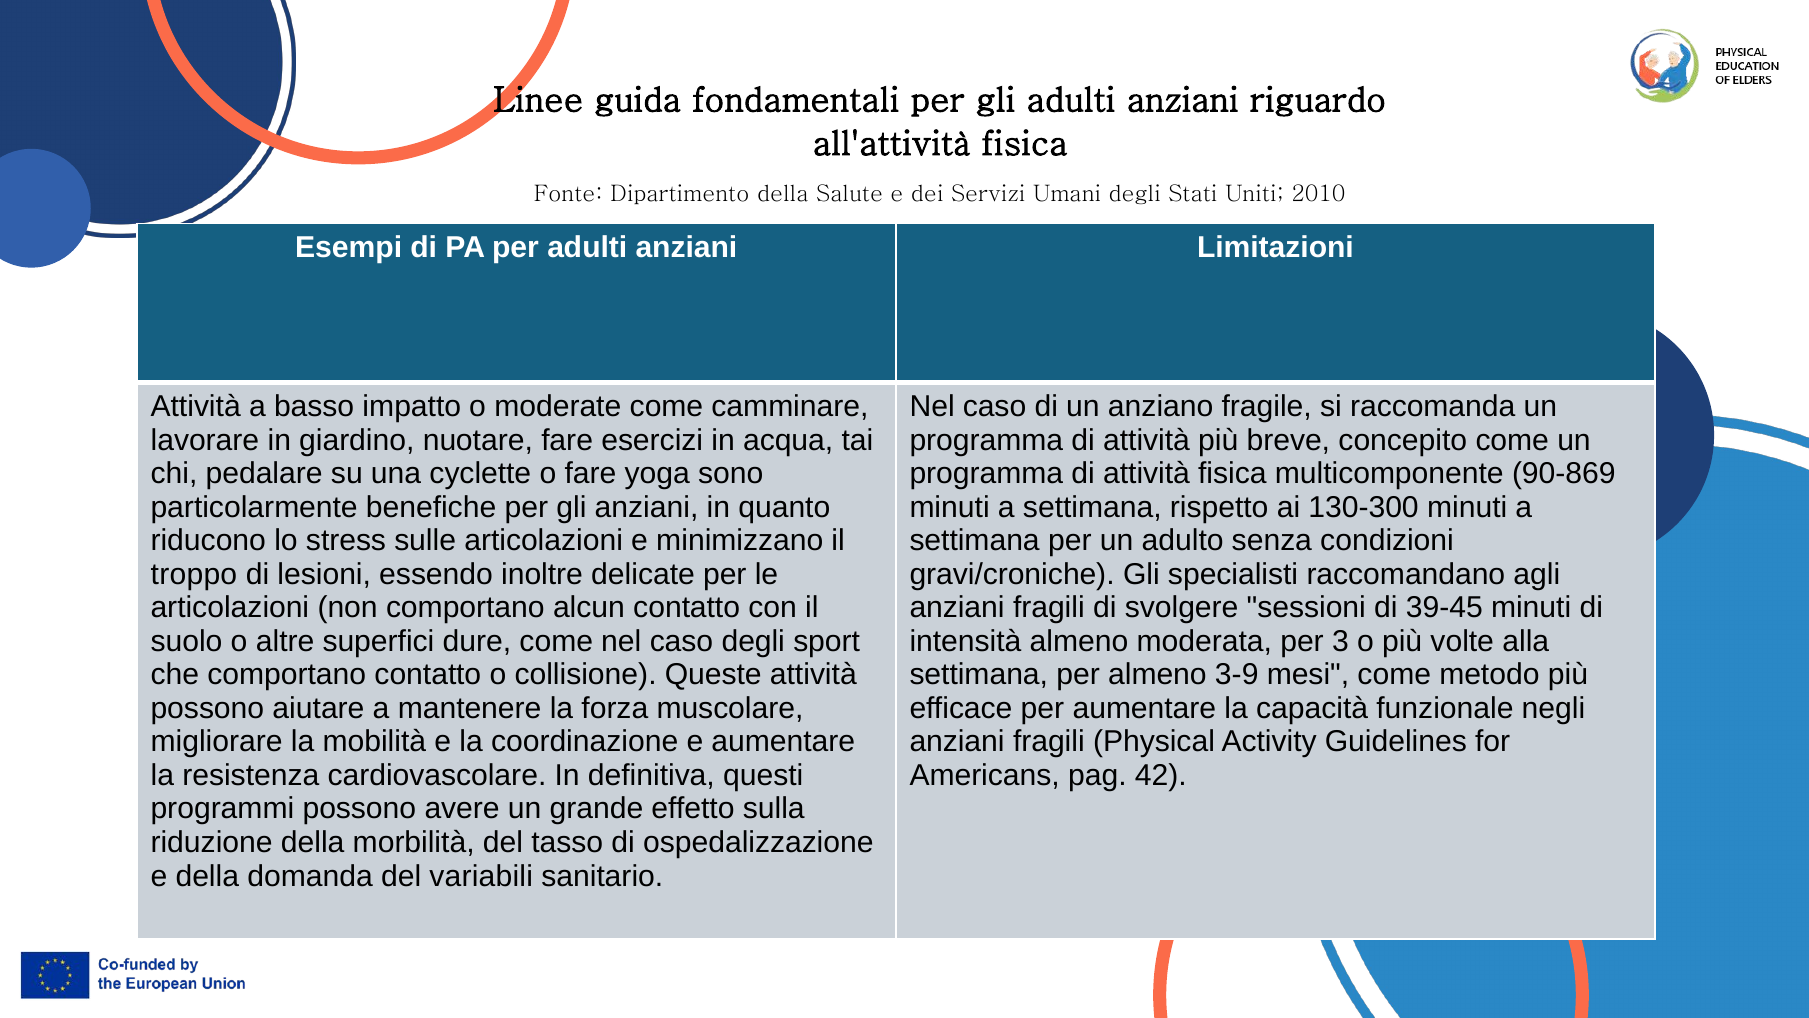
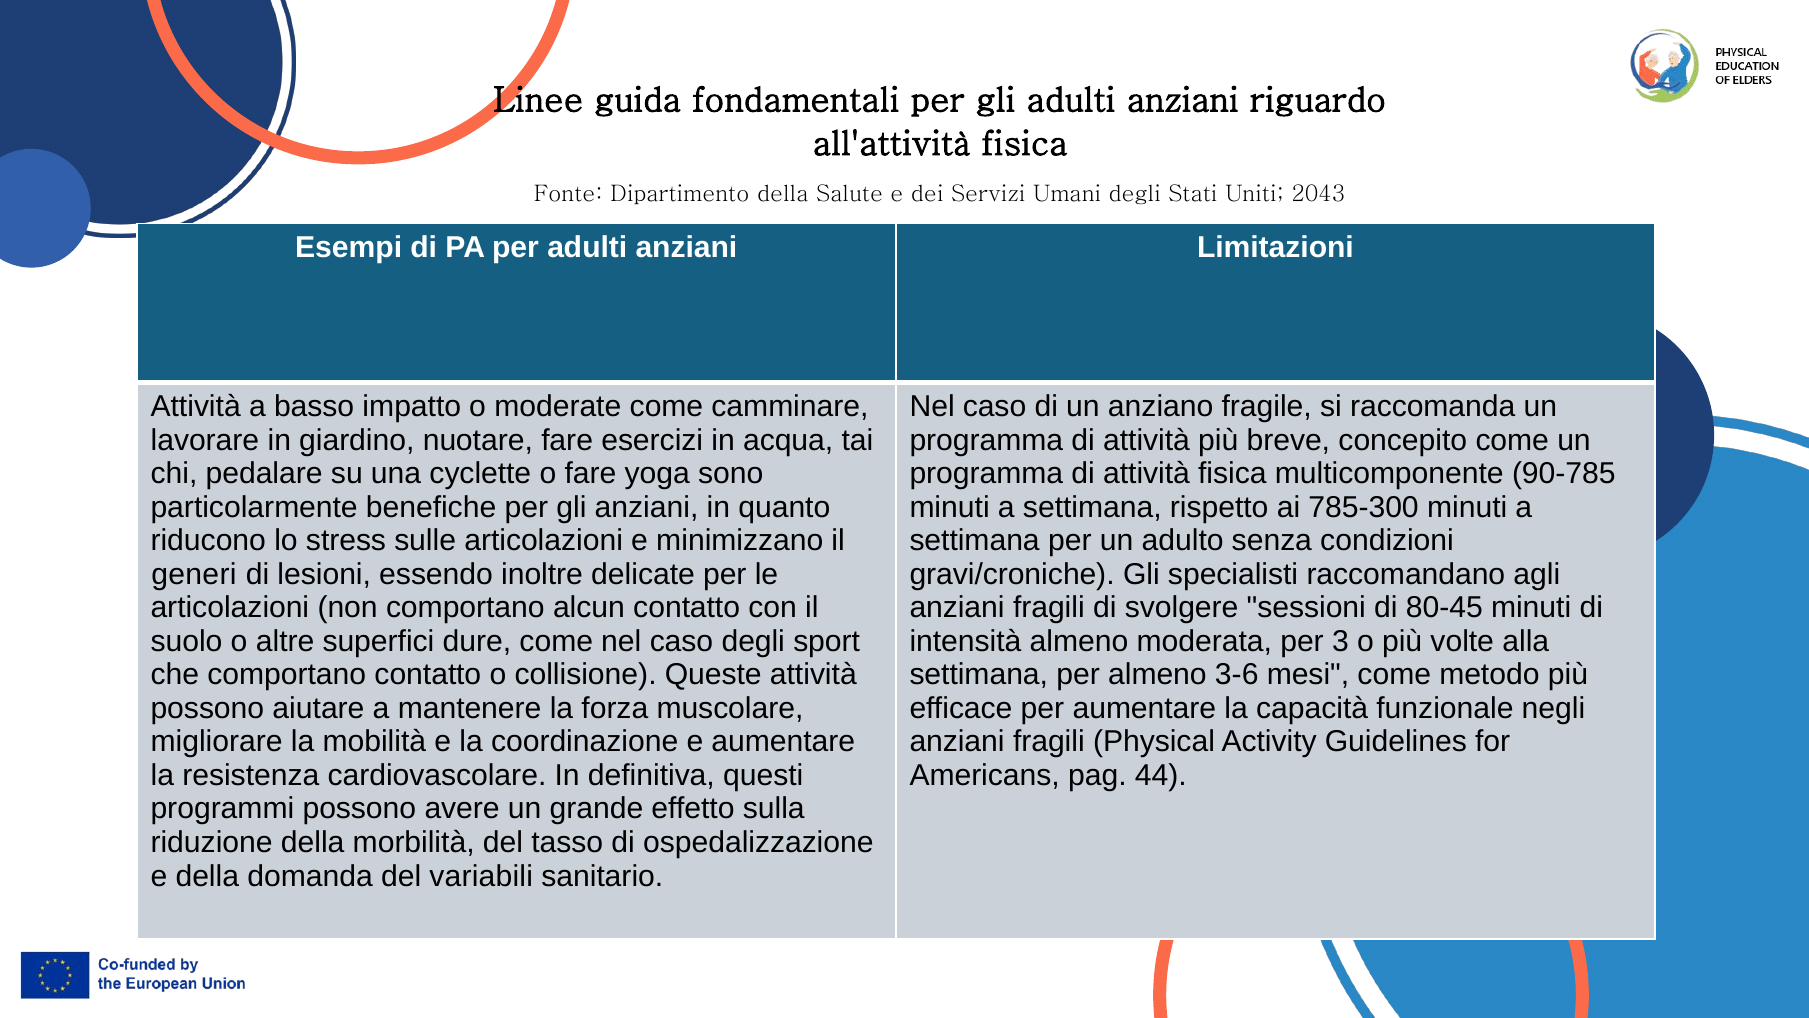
2010: 2010 -> 2043 (1318, 194)
90-869: 90-869 -> 90-785 (1564, 474)
130-300: 130-300 -> 785-300 (1364, 507)
troppo: troppo -> generi (194, 574)
39-45: 39-45 -> 80-45 (1444, 608)
3-9: 3-9 -> 3-6 (1237, 675)
42: 42 -> 44 (1161, 775)
